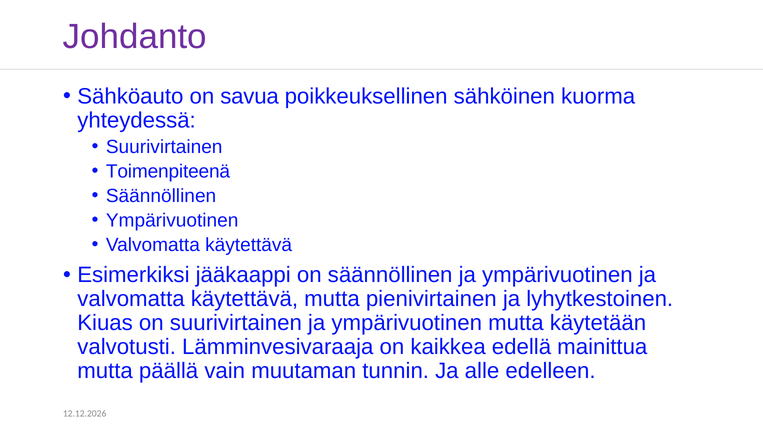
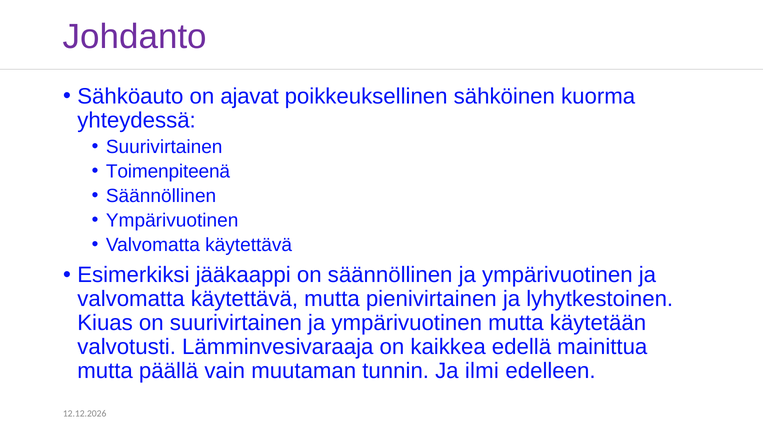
savua: savua -> ajavat (250, 97)
alle: alle -> ilmi (482, 371)
